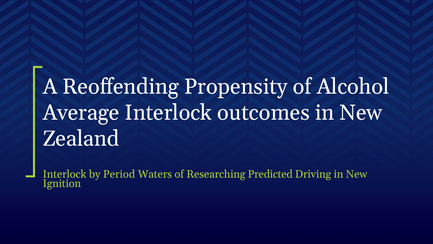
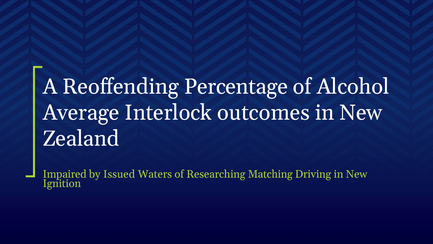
Propensity: Propensity -> Percentage (236, 86)
Interlock: Interlock -> Impaired (65, 174)
Period: Period -> Issued (119, 174)
Predicted: Predicted -> Matching (270, 174)
